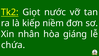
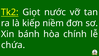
nhân: nhân -> bánh (29, 34)
giáng: giáng -> chính (75, 34)
